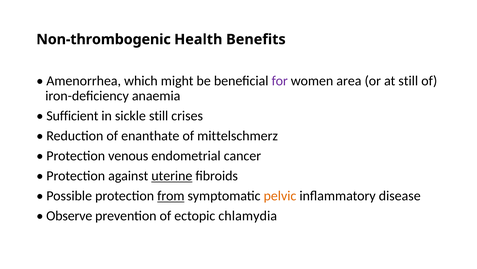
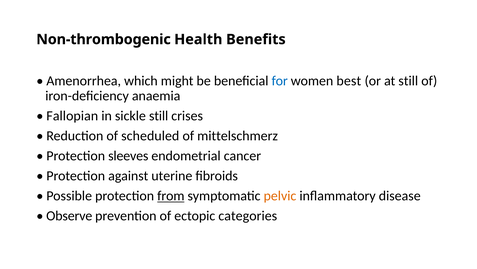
for colour: purple -> blue (280, 81)
area: area -> best (349, 81)
Sufficient: Sufficient -> Fallopian (72, 116)
enanthate: enanthate -> scheduled (150, 136)
venous: venous -> sleeves (128, 156)
uterine underline: present -> none (172, 176)
chlamydia: chlamydia -> categories (248, 215)
